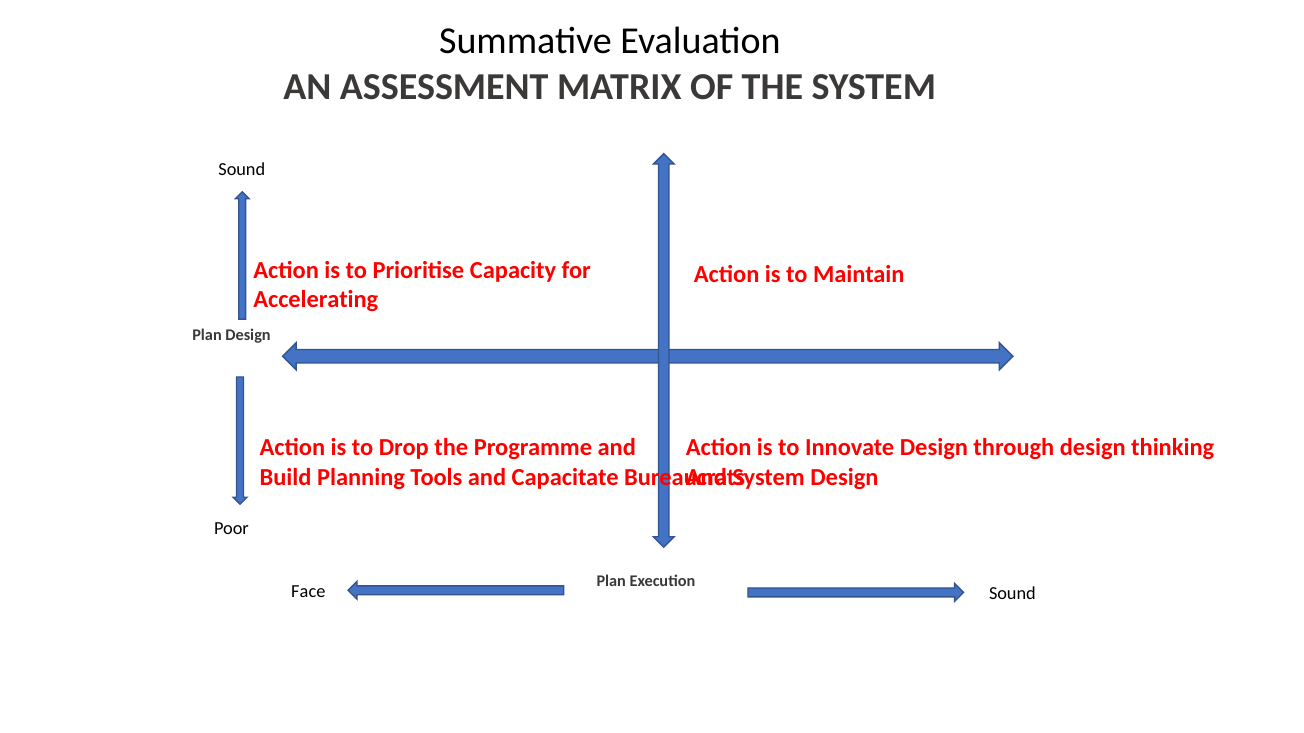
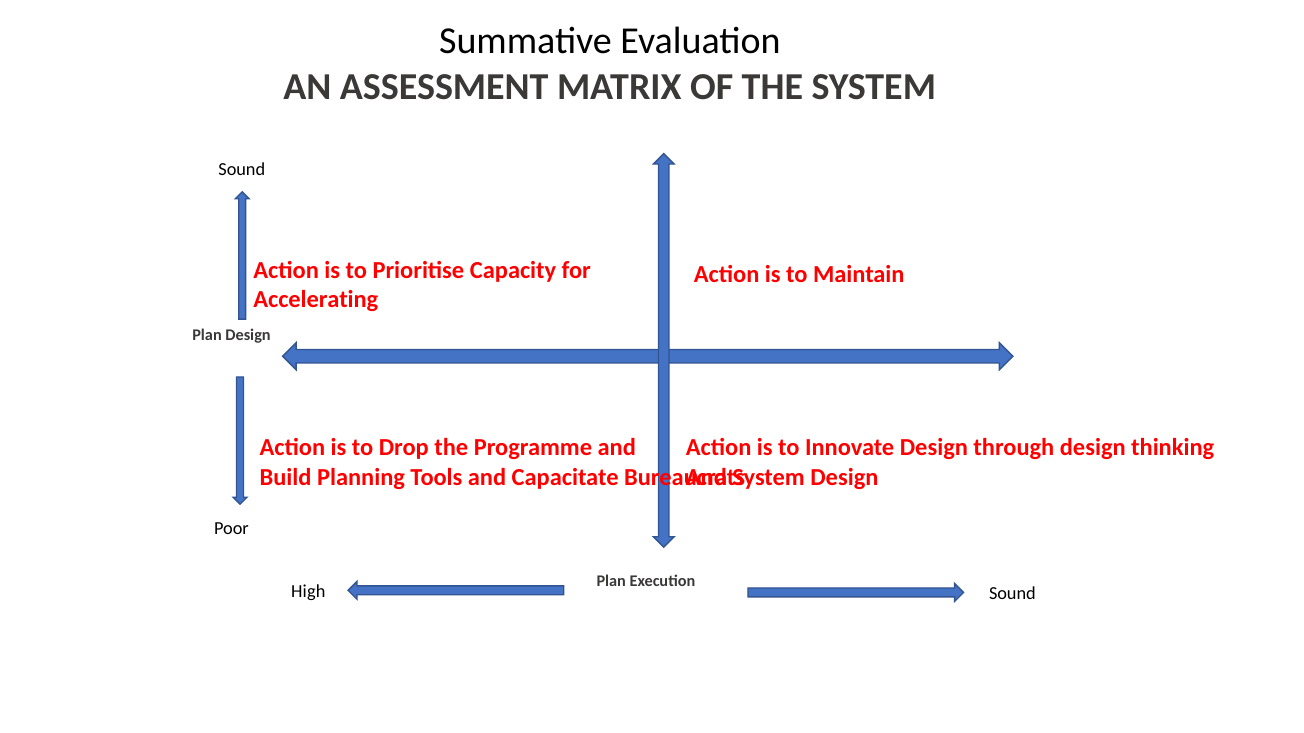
Face: Face -> High (308, 592)
